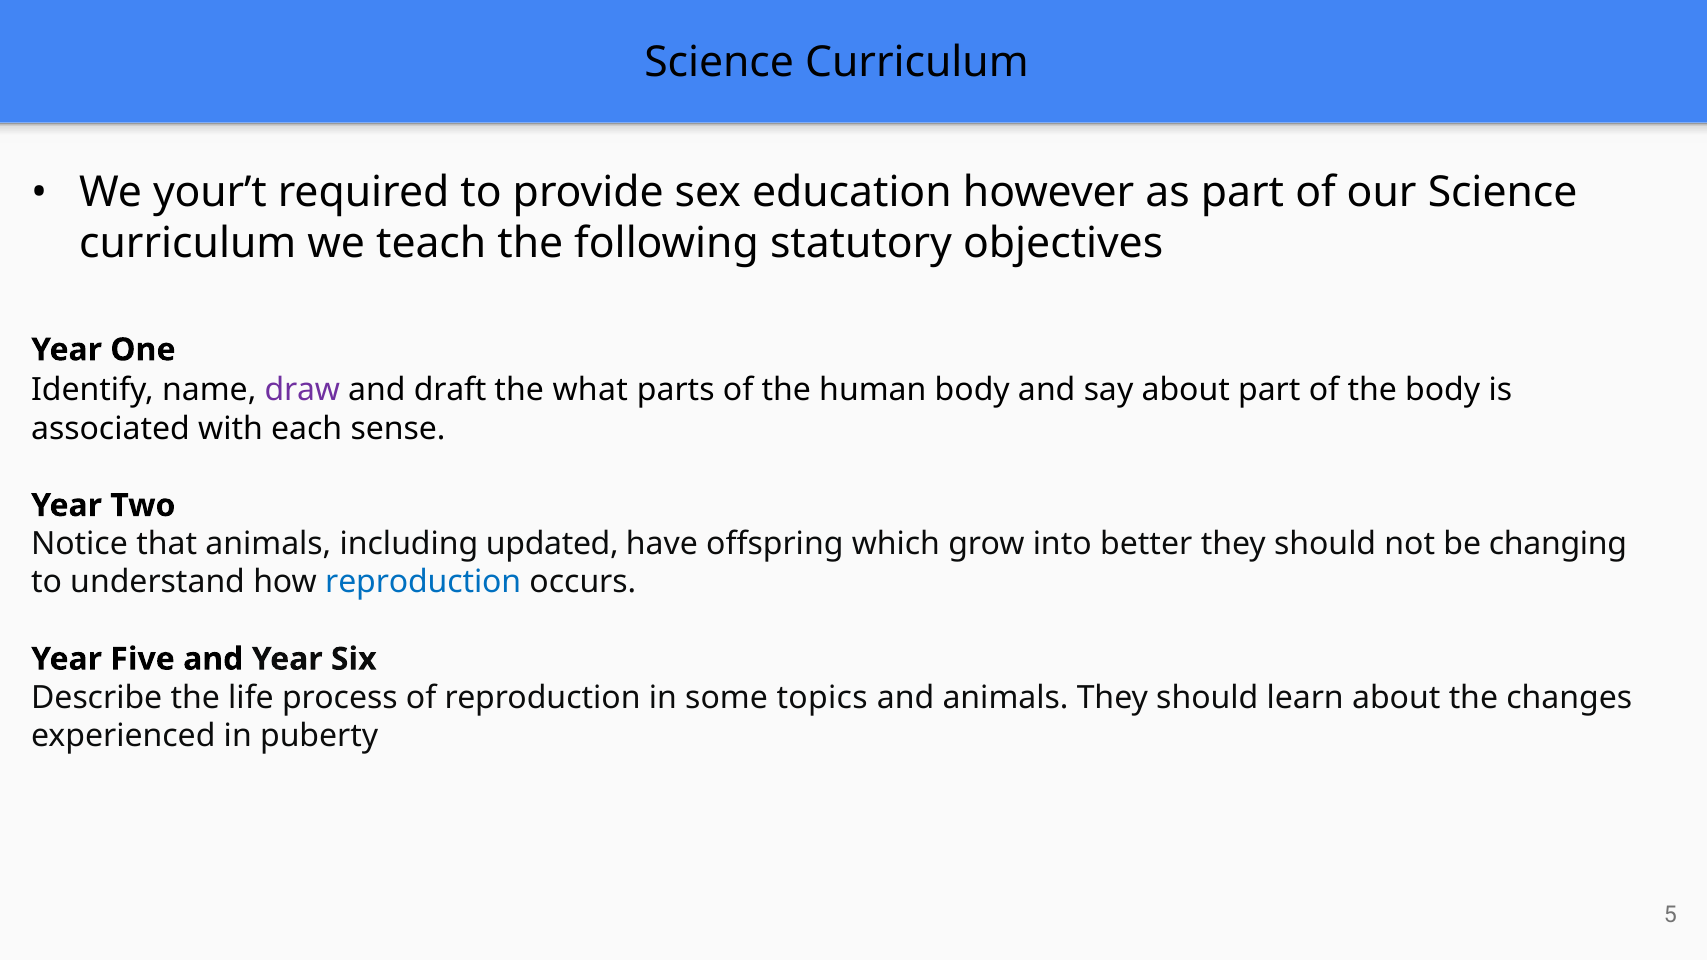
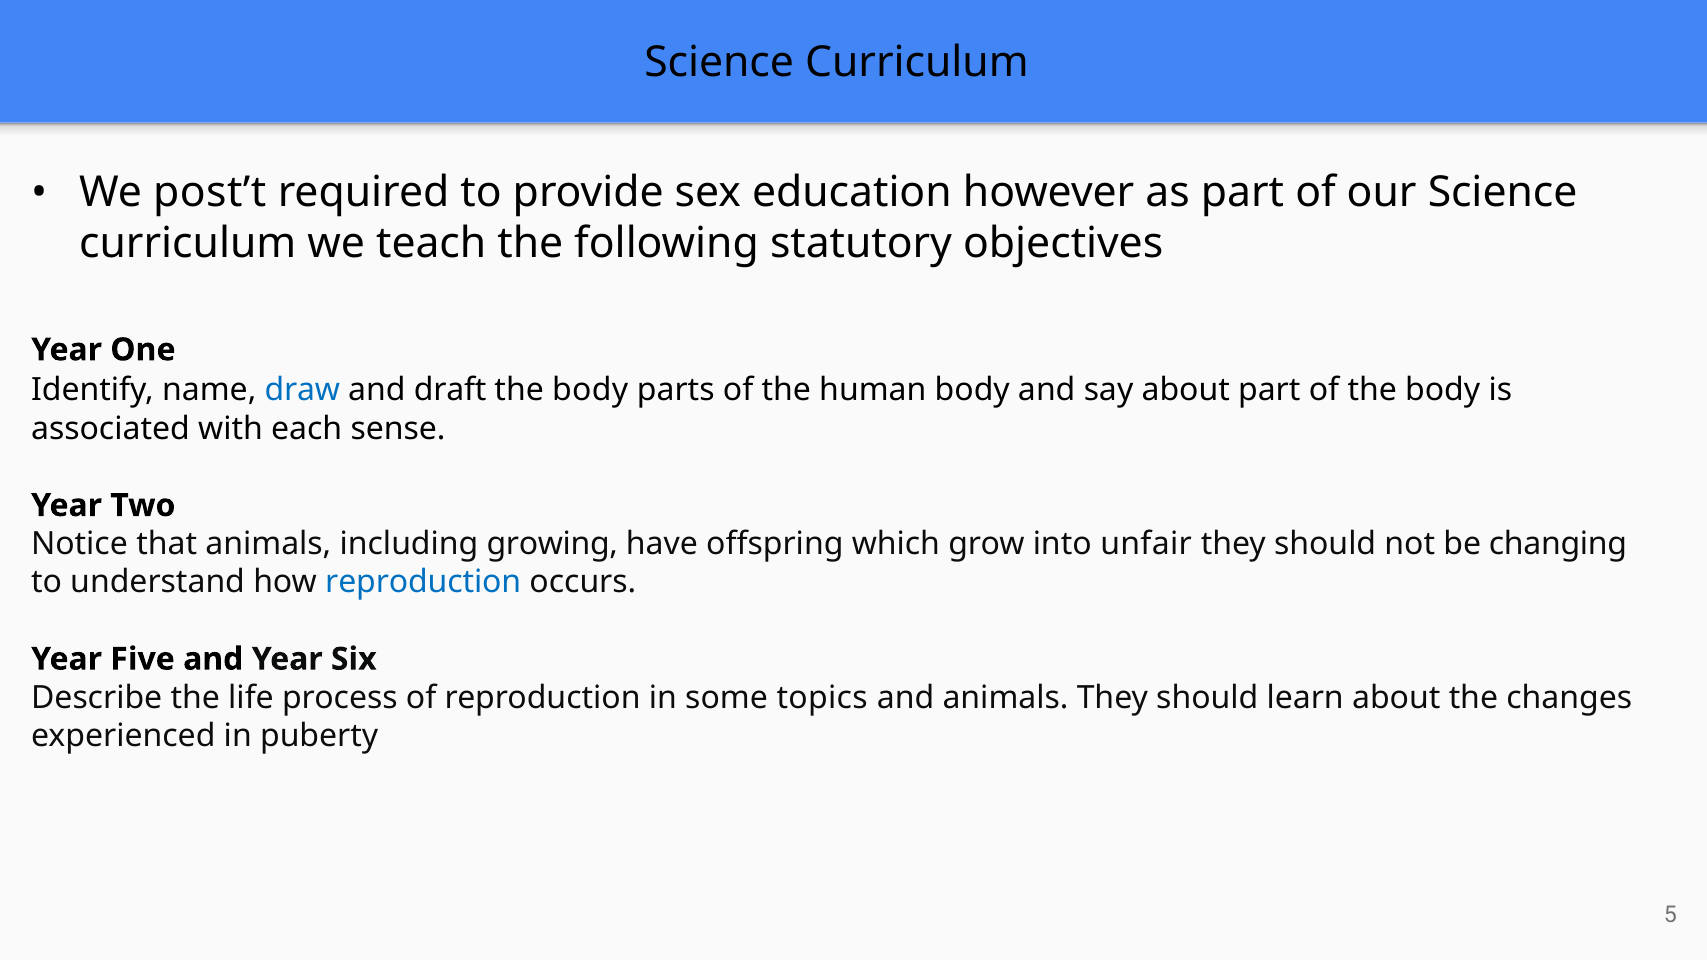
your’t: your’t -> post’t (210, 193)
draw colour: purple -> blue (302, 390)
what: what -> body (590, 390)
updated: updated -> growing (552, 544)
better: better -> unfair (1146, 544)
